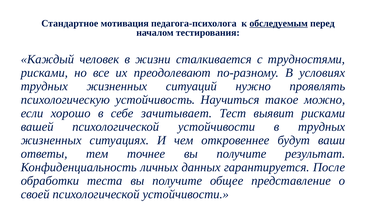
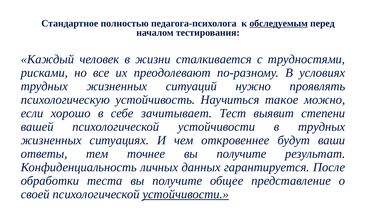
мотивация: мотивация -> полностью (125, 23)
выявит рисками: рисками -> степени (323, 113)
устойчивости underline: none -> present (186, 194)
